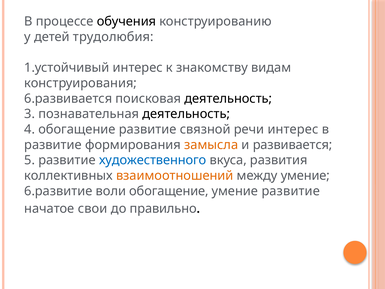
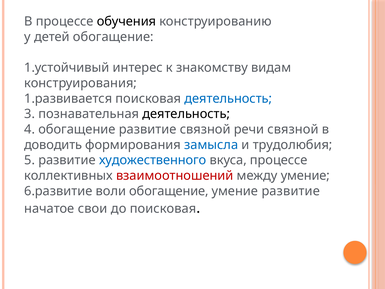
детей трудолюбия: трудолюбия -> обогащение (113, 37)
6.развивается: 6.развивается -> 1.развивается (68, 98)
деятельность colour: black -> blue (228, 98)
речи интерес: интерес -> связной (293, 129)
развитие: развитие -> доводить (53, 145)
замысла colour: orange -> blue (211, 145)
развивается: развивается -> трудолюбия (293, 145)
вкуса развития: развития -> процессе (279, 160)
взаимоотношений colour: orange -> red (175, 175)
до правильно: правильно -> поисковая (163, 208)
